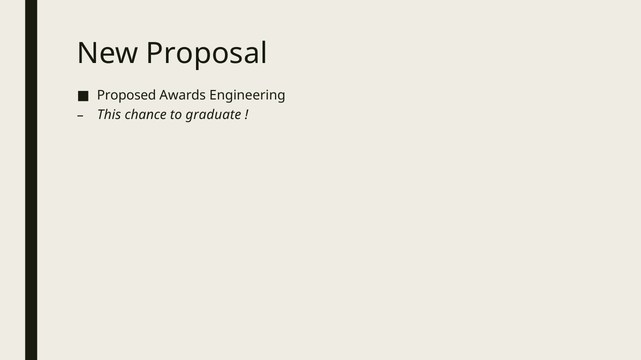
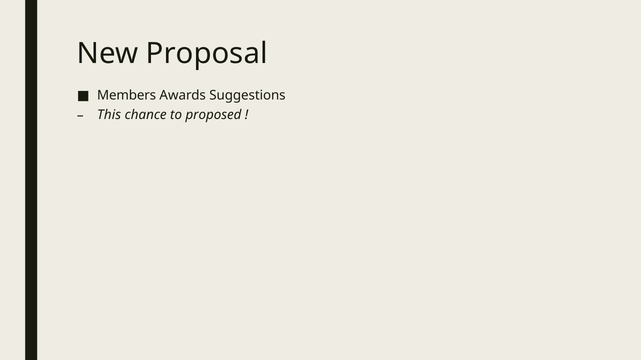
Proposed: Proposed -> Members (127, 95)
Engineering: Engineering -> Suggestions (247, 95)
graduate: graduate -> proposed (213, 115)
